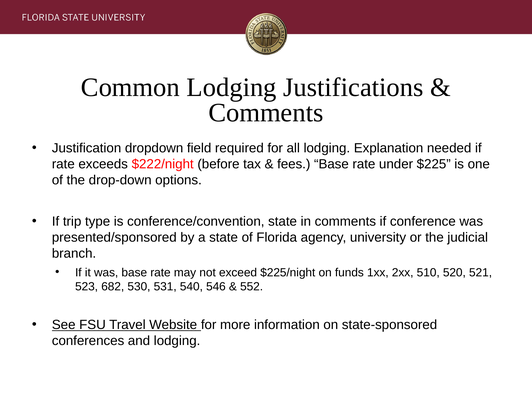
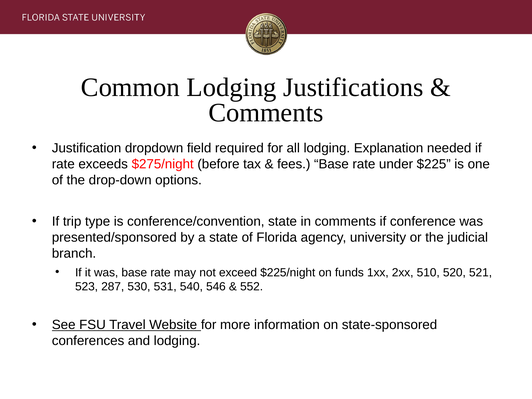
$222/night: $222/night -> $275/night (163, 164)
682: 682 -> 287 (113, 287)
